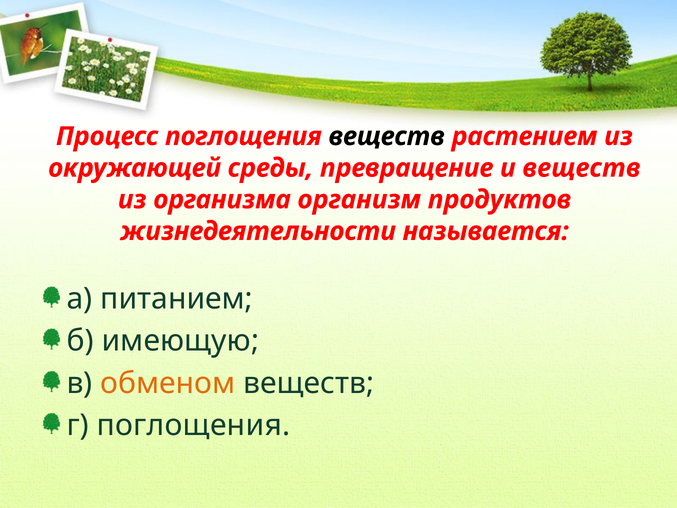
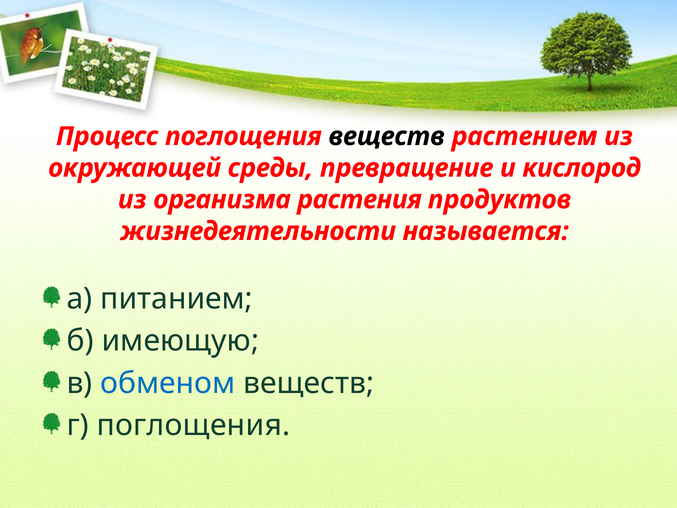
и веществ: веществ -> кислород (582, 168)
организм: организм -> растения (359, 200)
обменом colour: orange -> blue (168, 383)
